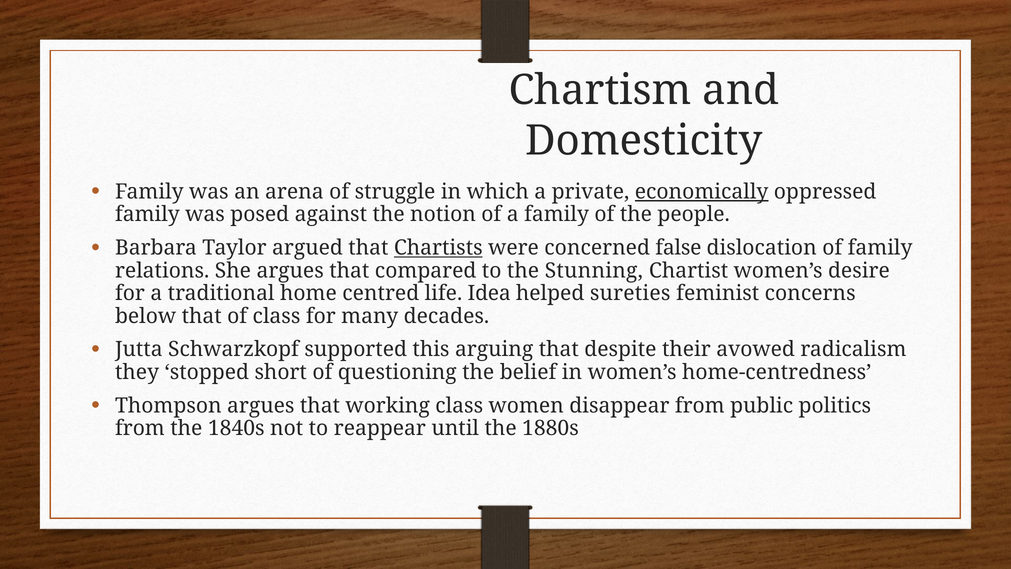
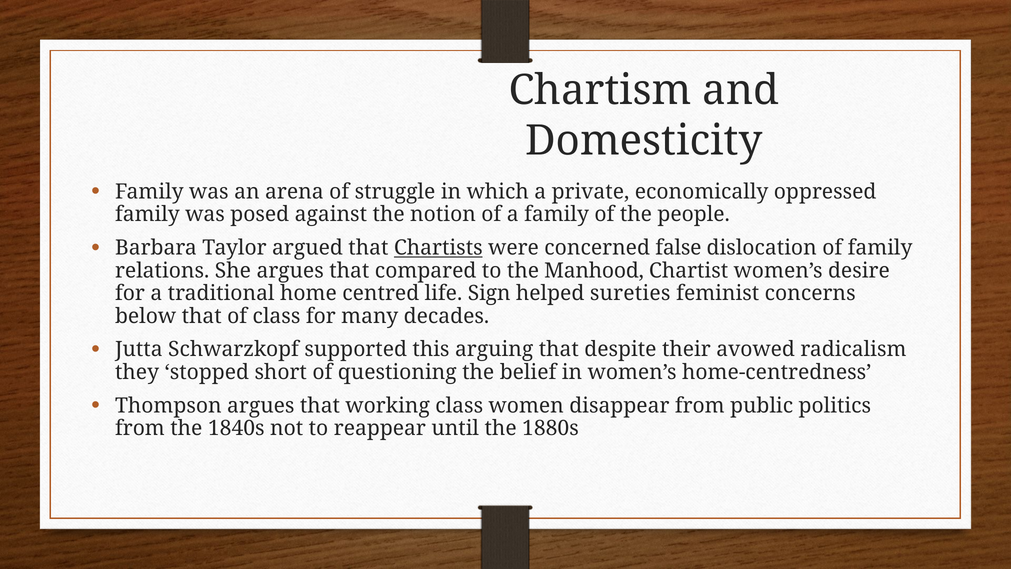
economically underline: present -> none (702, 192)
Stunning: Stunning -> Manhood (594, 270)
Idea: Idea -> Sign (489, 293)
